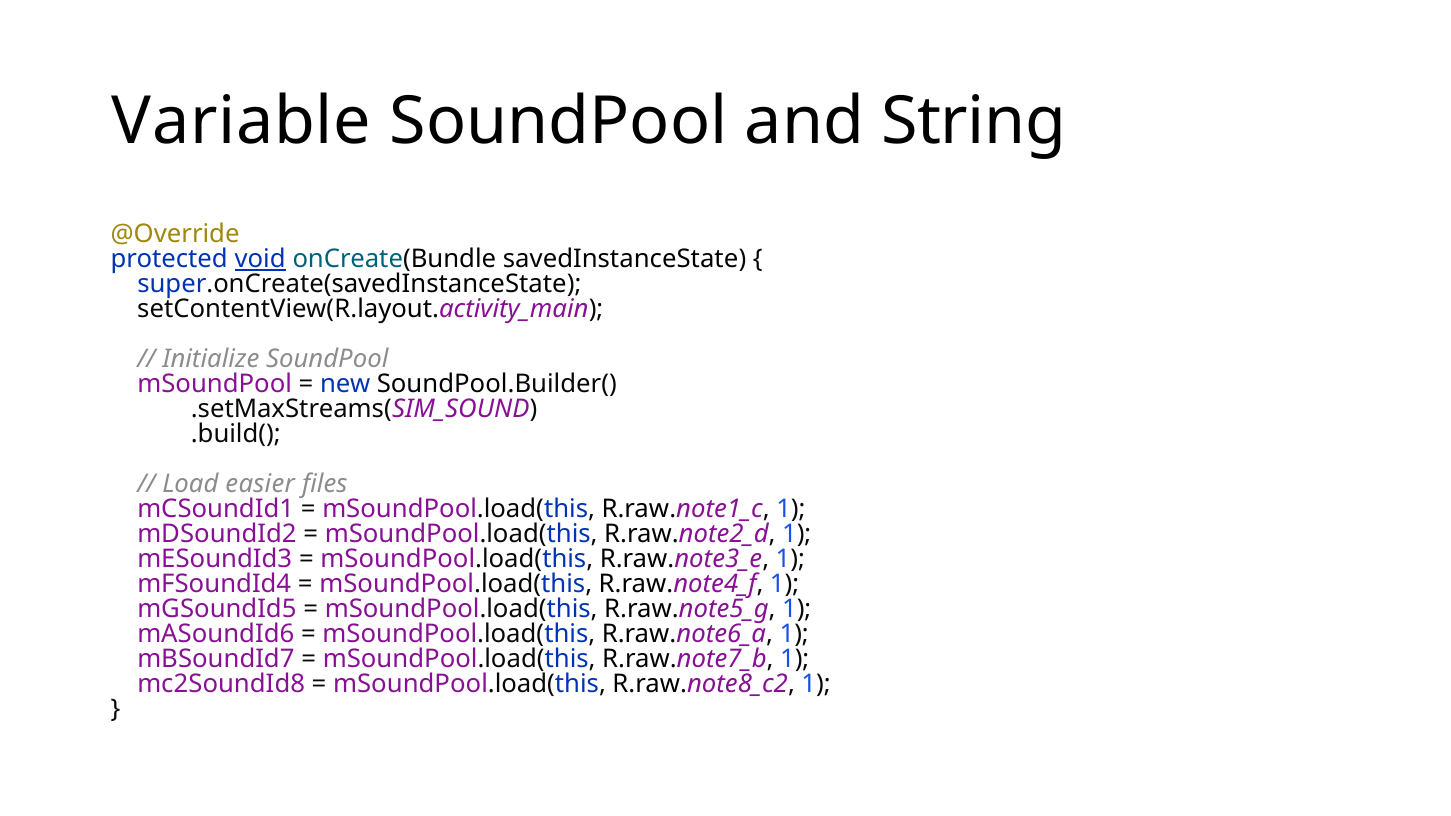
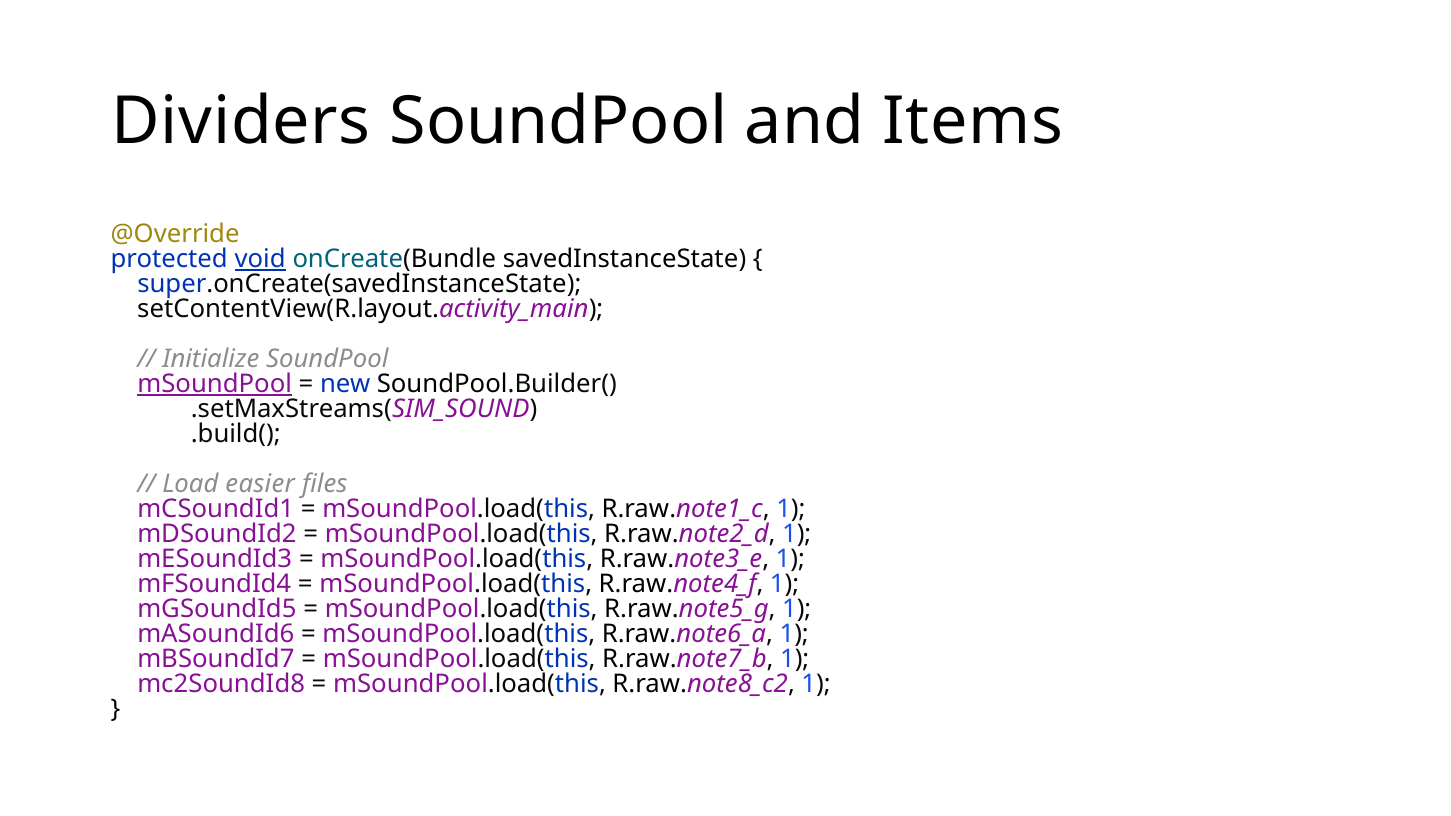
Variable: Variable -> Dividers (241, 122)
String: String -> Items (973, 122)
mSoundPool underline: none -> present (215, 384)
